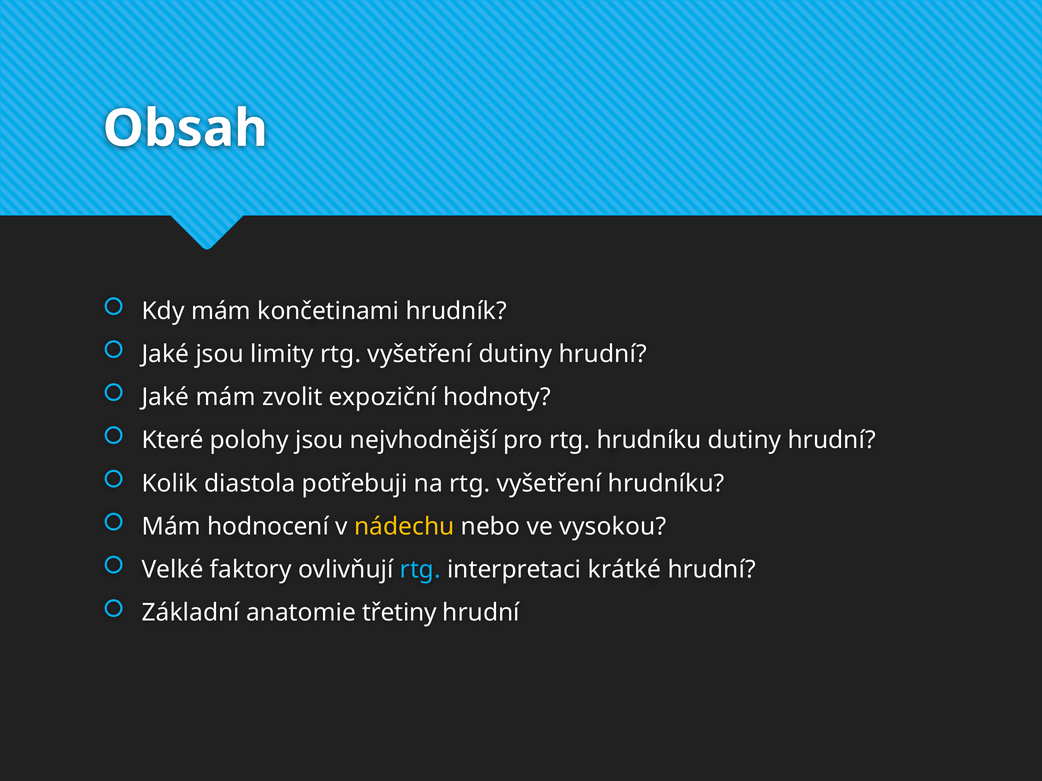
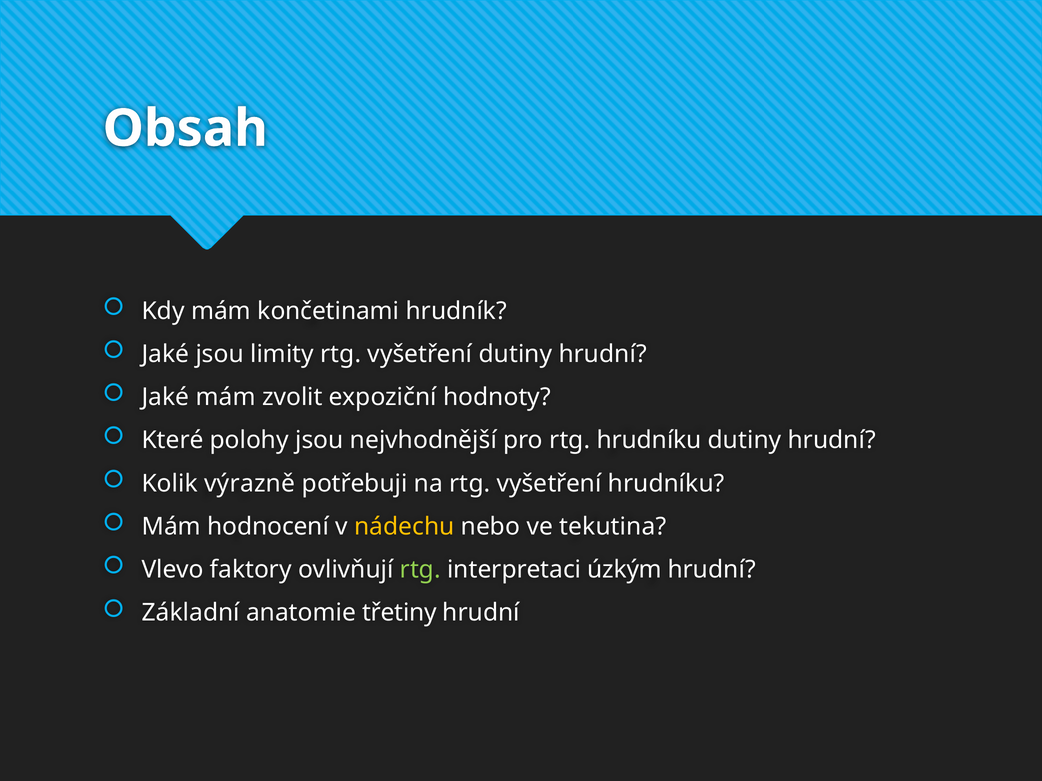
diastola: diastola -> výrazně (250, 484)
vysokou: vysokou -> tekutina (613, 527)
Velké: Velké -> Vlevo (173, 570)
rtg colour: light blue -> light green (420, 570)
krátké: krátké -> úzkým (625, 570)
